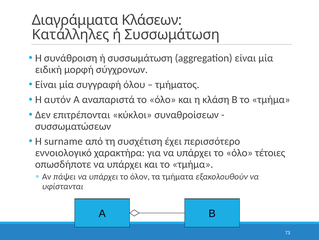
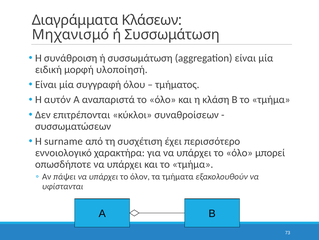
Κατάλληλες: Κατάλληλες -> Μηχανισμό (71, 35)
σύγχρονων: σύγχρονων -> υλοποίησή (122, 69)
τέτοιες: τέτοιες -> μπορεί (270, 152)
